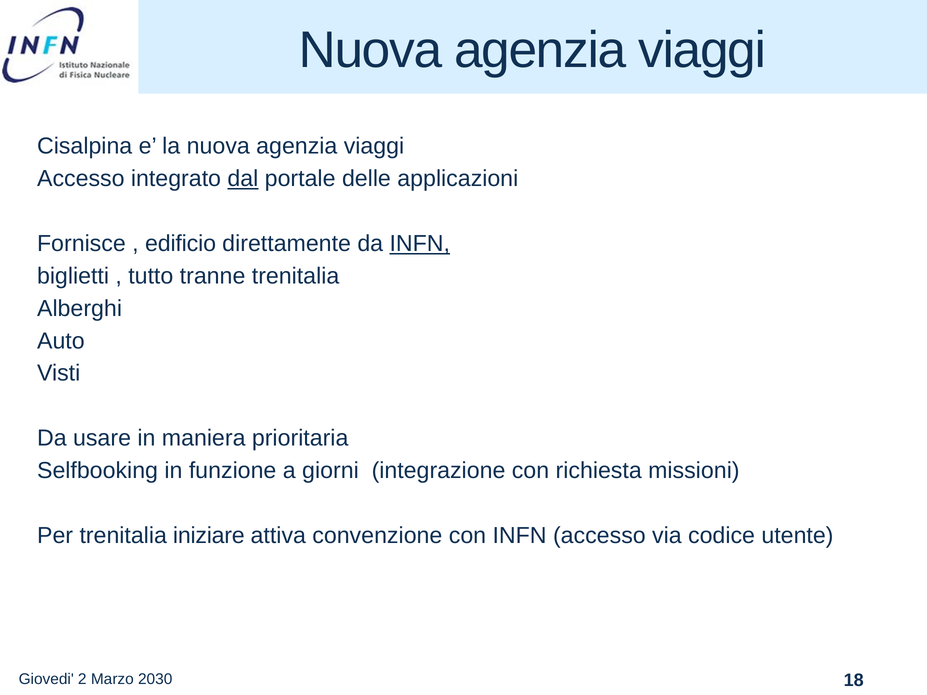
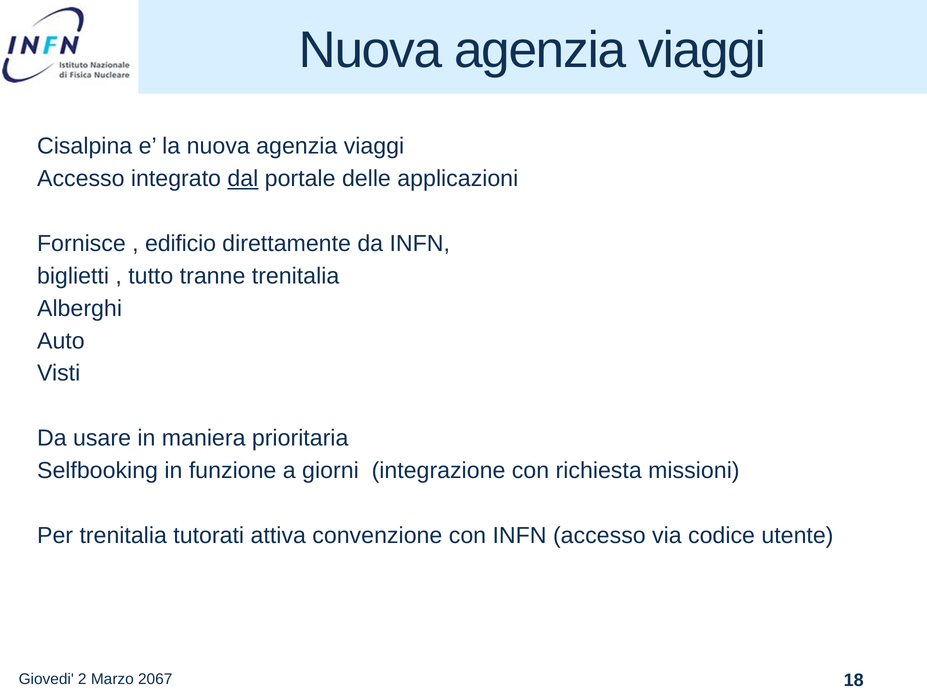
INFN underline: present -> none (420, 244)
iniziare: iniziare -> tutorati (209, 536)
2030: 2030 -> 2067 (155, 680)
